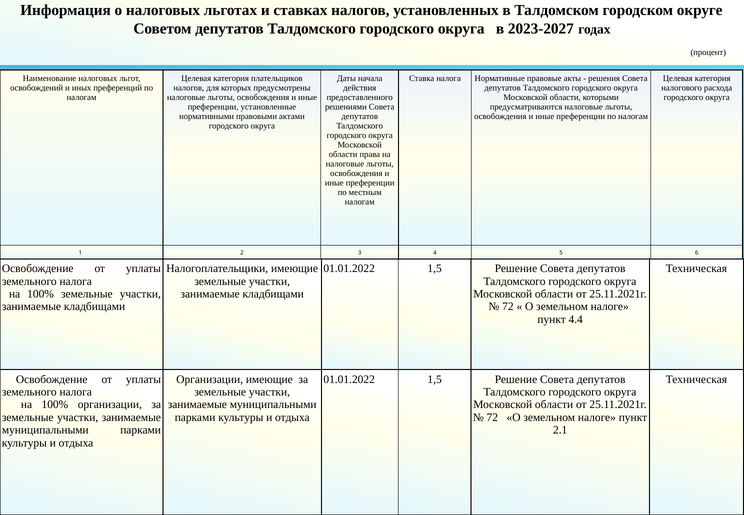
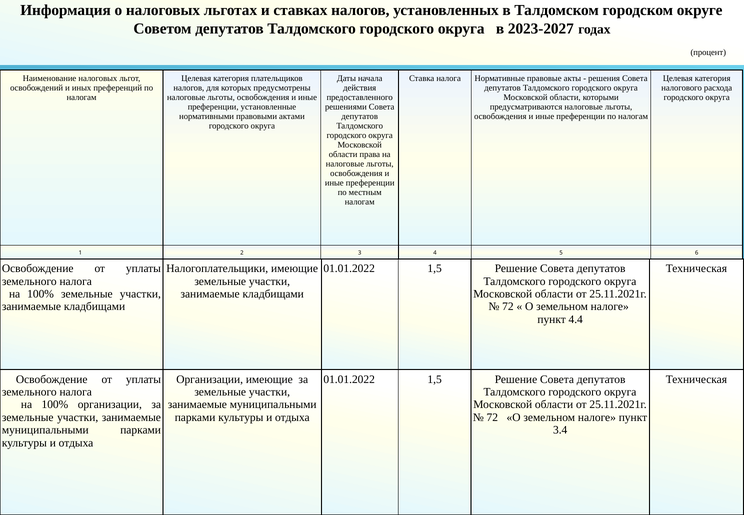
2.1: 2.1 -> 3.4 (560, 430)
